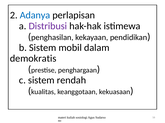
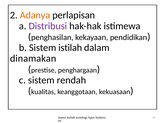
Adanya colour: blue -> orange (35, 15)
mobil: mobil -> istilah (70, 48)
demokratis: demokratis -> dinamakan (33, 59)
